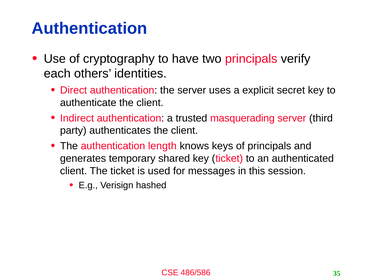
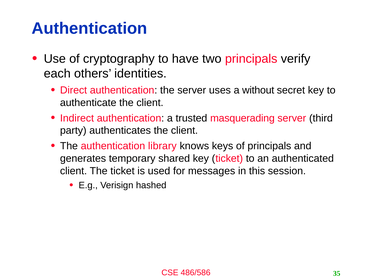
explicit: explicit -> without (258, 90)
length: length -> library (162, 146)
